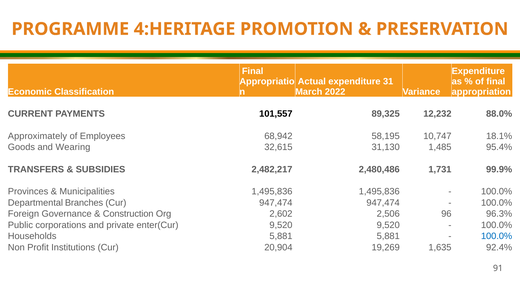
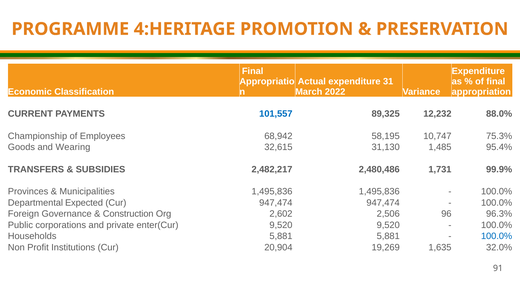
101,557 colour: black -> blue (276, 114)
Approximately: Approximately -> Championship (38, 136)
18.1%: 18.1% -> 75.3% (499, 136)
Branches: Branches -> Expected (84, 203)
92.4%: 92.4% -> 32.0% (499, 248)
